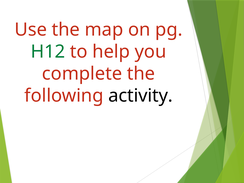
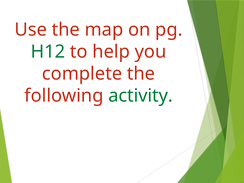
activity colour: black -> green (141, 96)
